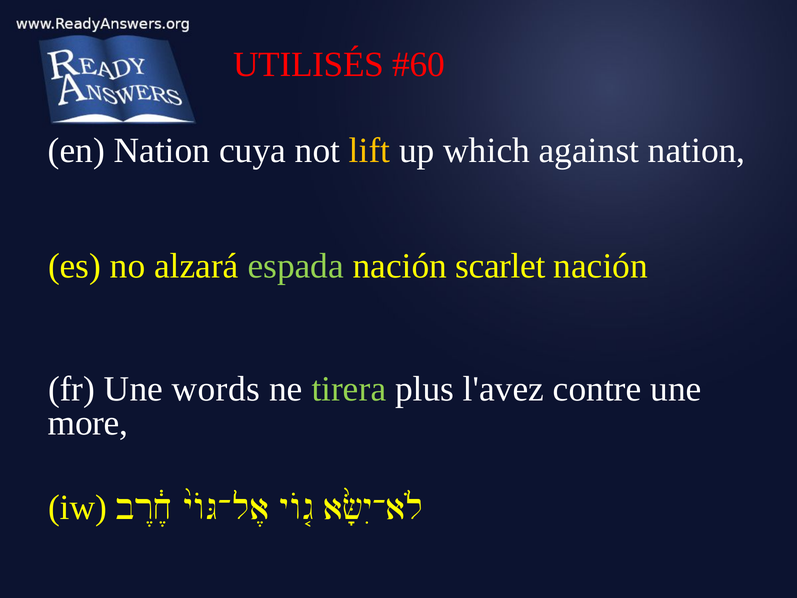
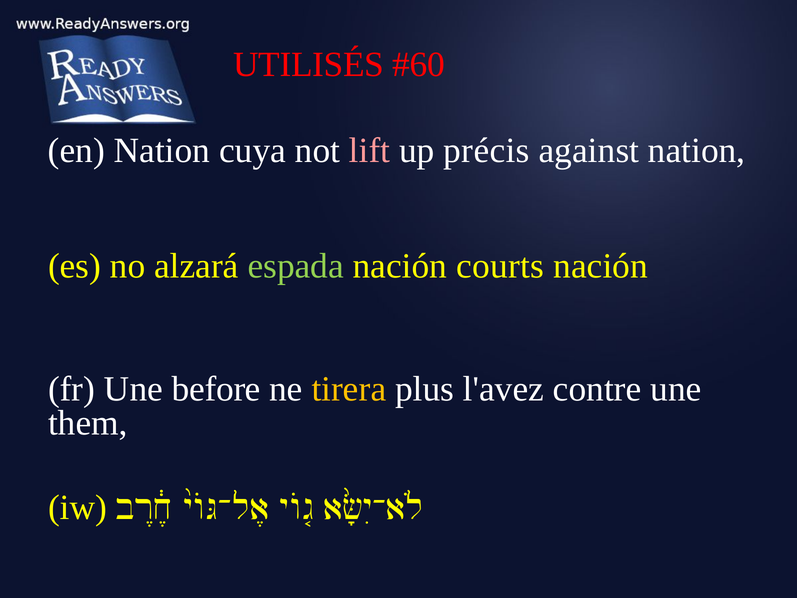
lift colour: yellow -> pink (370, 151)
which: which -> précis (486, 151)
scarlet: scarlet -> courts (500, 266)
words: words -> before (216, 389)
tirera colour: light green -> yellow (349, 389)
more: more -> them (88, 423)
